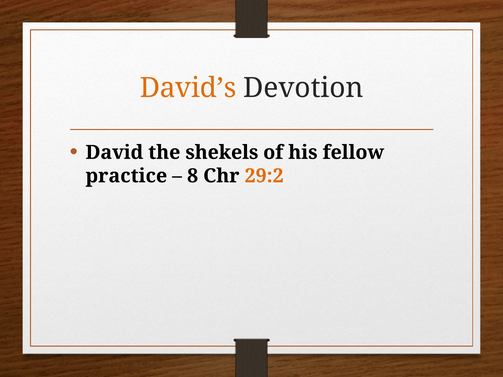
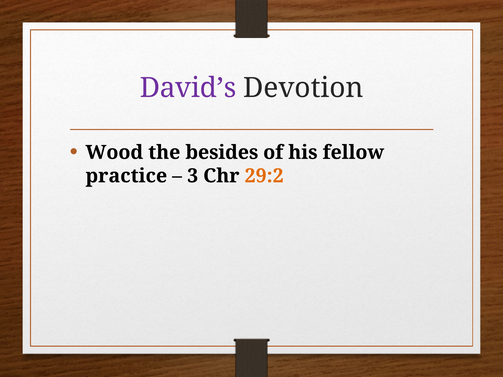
David’s colour: orange -> purple (188, 88)
David: David -> Wood (114, 153)
shekels: shekels -> besides (222, 153)
8: 8 -> 3 (193, 176)
